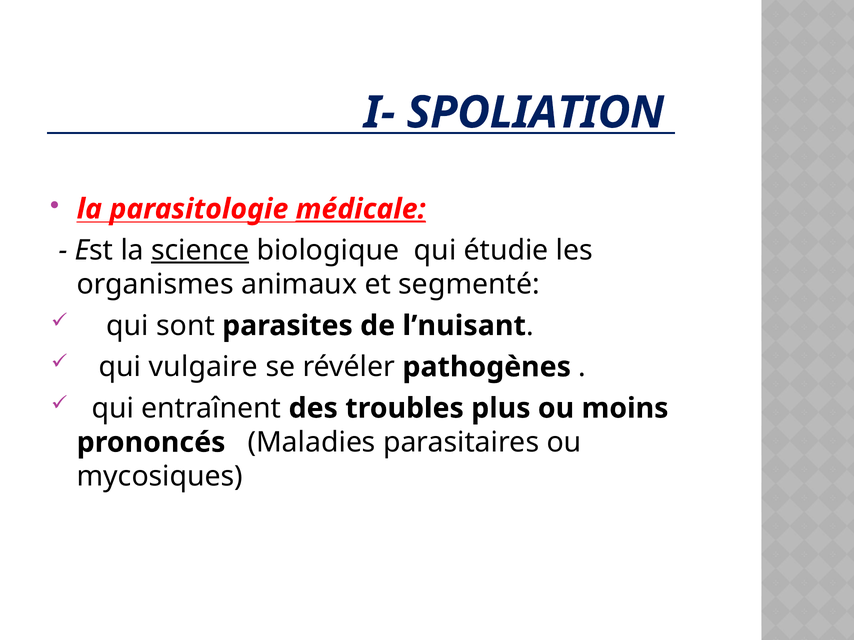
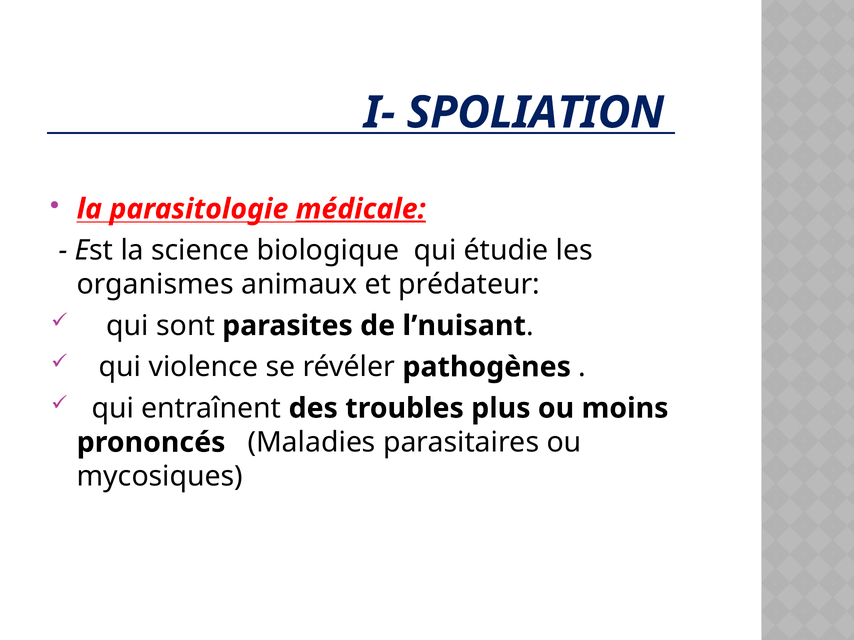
science underline: present -> none (200, 251)
segmenté: segmenté -> prédateur (469, 285)
vulgaire: vulgaire -> violence (203, 367)
